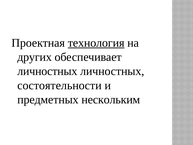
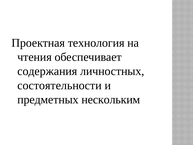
технология underline: present -> none (96, 43)
других: других -> чтения (35, 57)
личностных: личностных -> содержания (47, 71)
